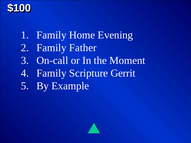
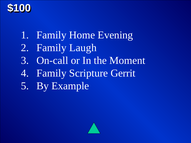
Father: Father -> Laugh (83, 48)
